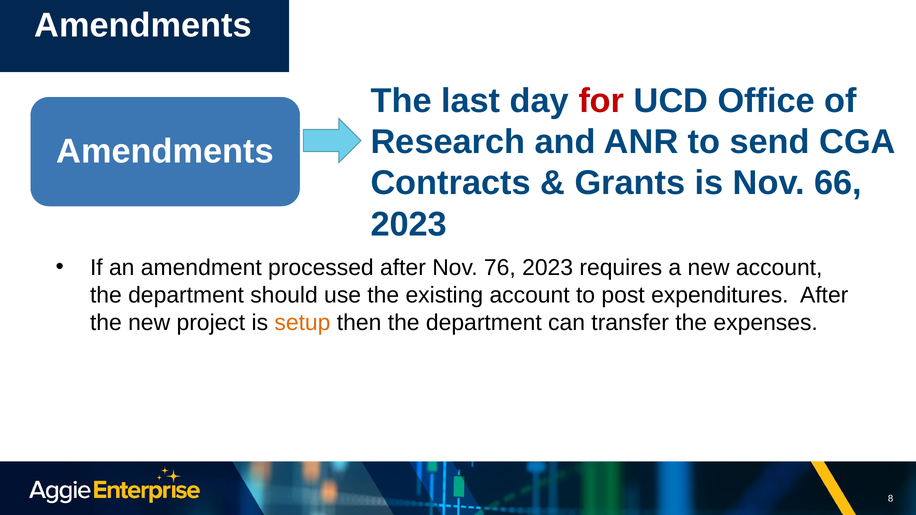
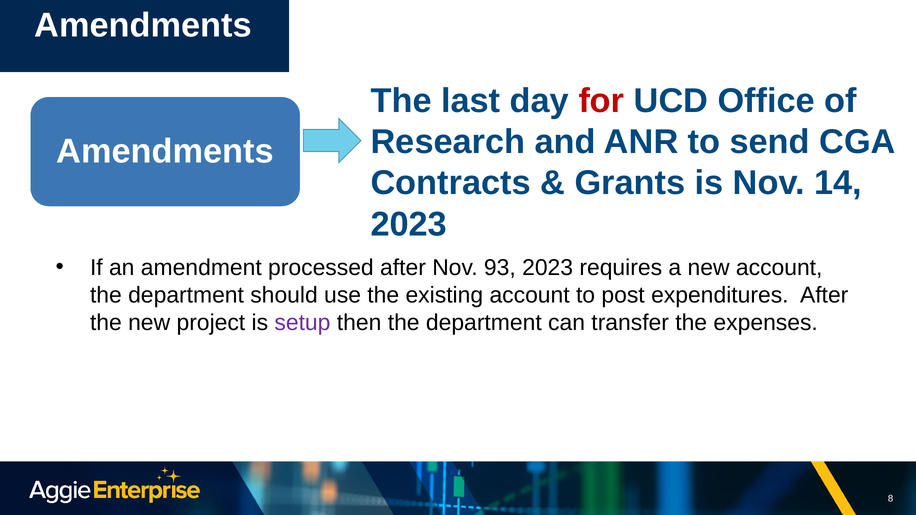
66: 66 -> 14 (838, 183)
76: 76 -> 93 (500, 268)
setup colour: orange -> purple (302, 323)
